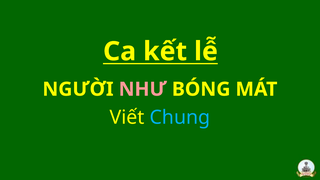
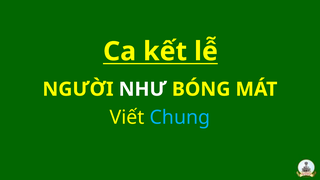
NHƯ colour: pink -> white (143, 89)
